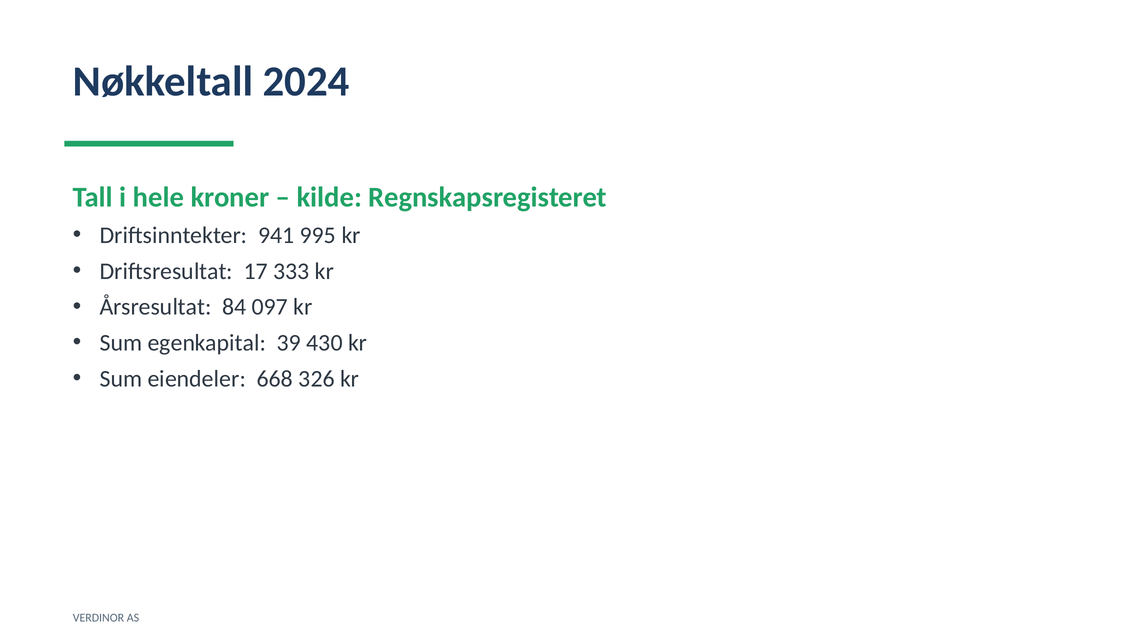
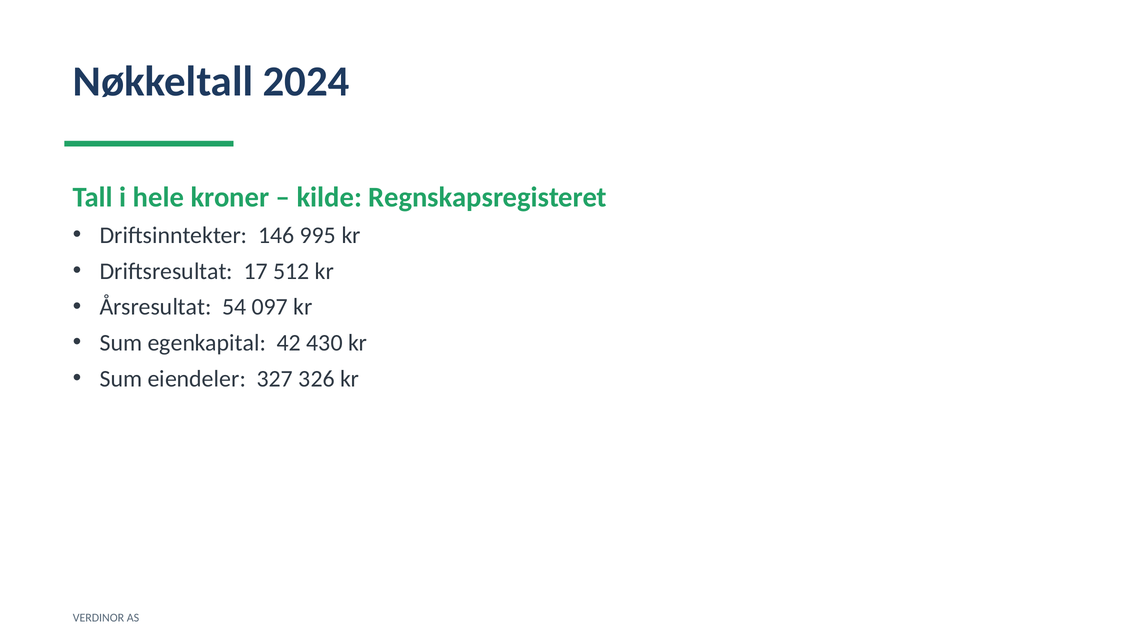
941: 941 -> 146 (276, 235)
333: 333 -> 512 (291, 271)
84: 84 -> 54 (234, 307)
39: 39 -> 42 (289, 343)
668: 668 -> 327 (275, 379)
